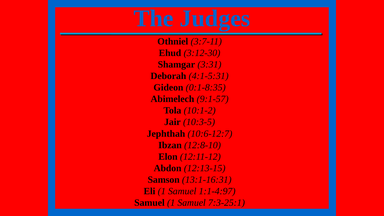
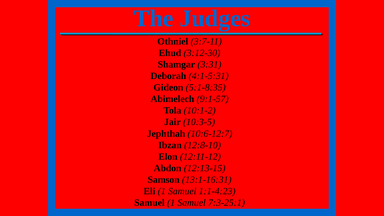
0:1-8:35: 0:1-8:35 -> 5:1-8:35 (206, 88)
1:1-4:97: 1:1-4:97 -> 1:1-4:23 (217, 191)
